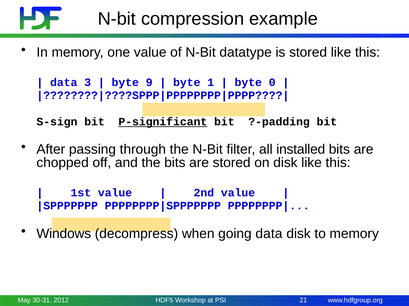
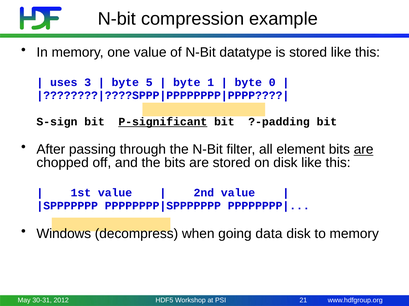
data: data -> uses (64, 82)
9: 9 -> 5 (149, 82)
installed: installed -> element (301, 150)
are underline: none -> present (364, 150)
